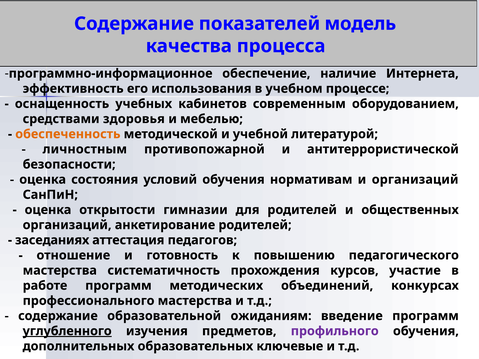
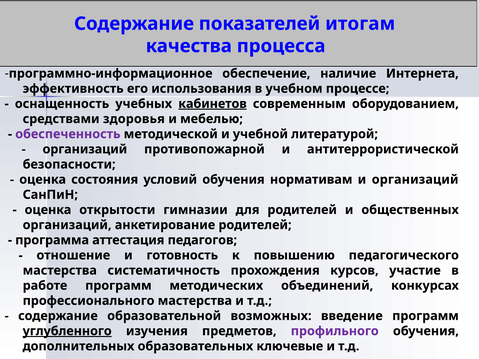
модель: модель -> итогам (360, 24)
кабинетов underline: none -> present (213, 104)
обеспеченность colour: orange -> purple (68, 134)
личностным: личностным -> организаций (85, 149)
заседаниях: заседаниях -> программа (52, 240)
ожиданиям: ожиданиям -> возможных (271, 316)
